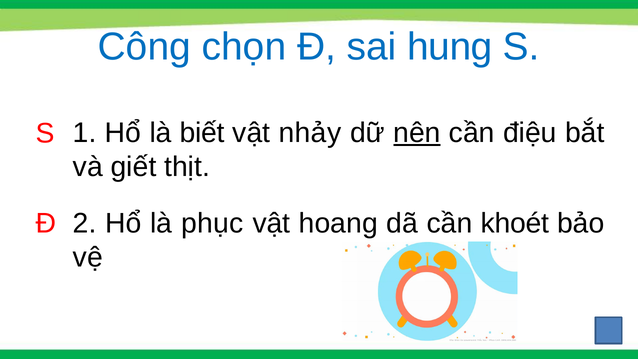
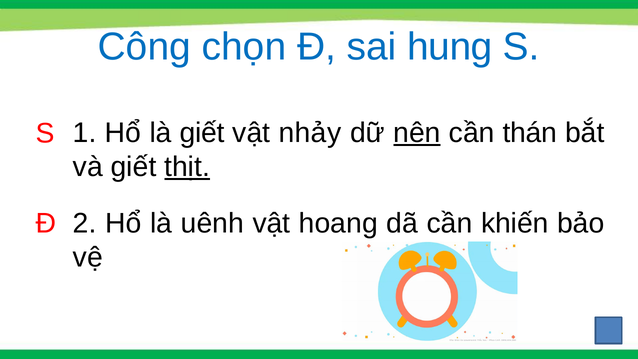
là biết: biết -> giết (202, 133)
điệu: điệu -> thán (530, 133)
thịt underline: none -> present (187, 167)
phục: phục -> uênh (212, 223)
khoét: khoét -> khiến (515, 223)
